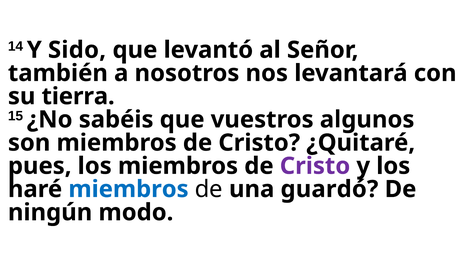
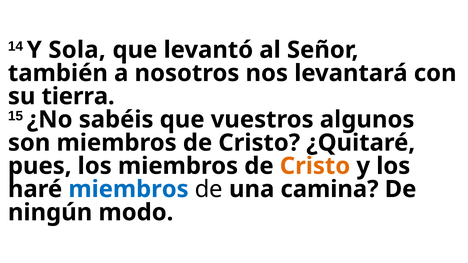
Sido: Sido -> Sola (77, 50)
Cristo colour: purple -> orange (315, 166)
guardó: guardó -> camina (330, 189)
